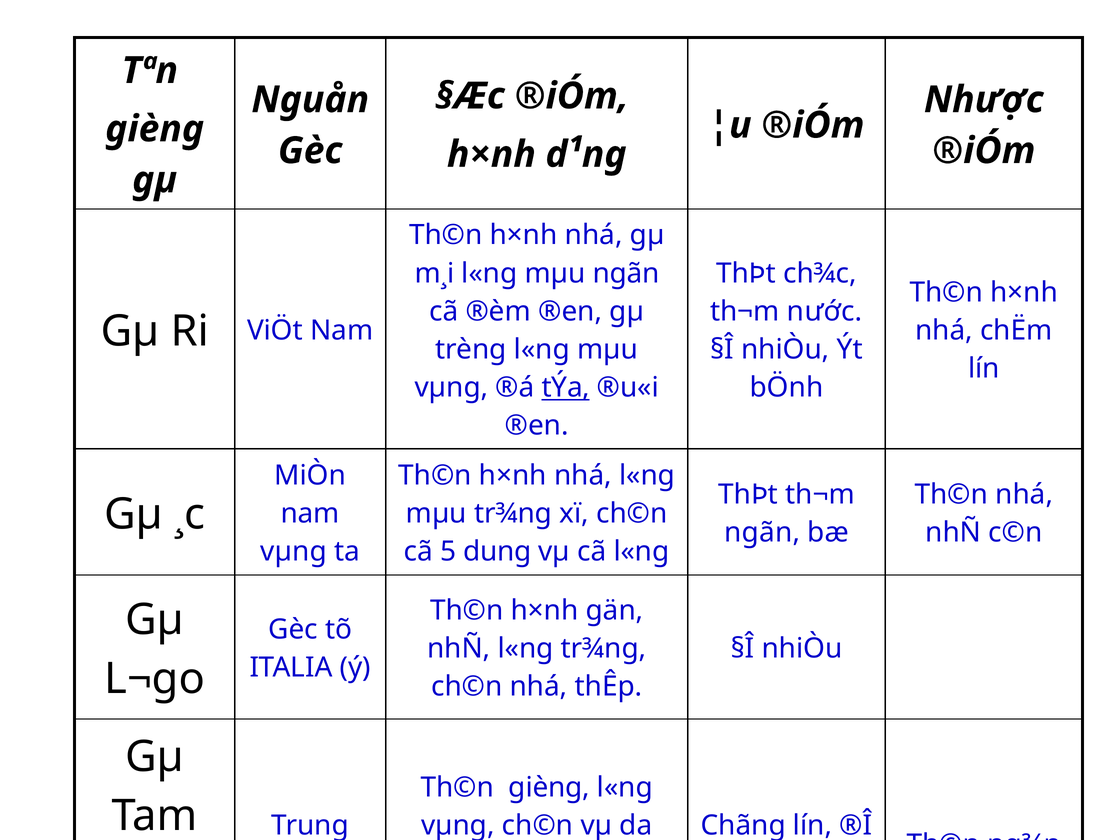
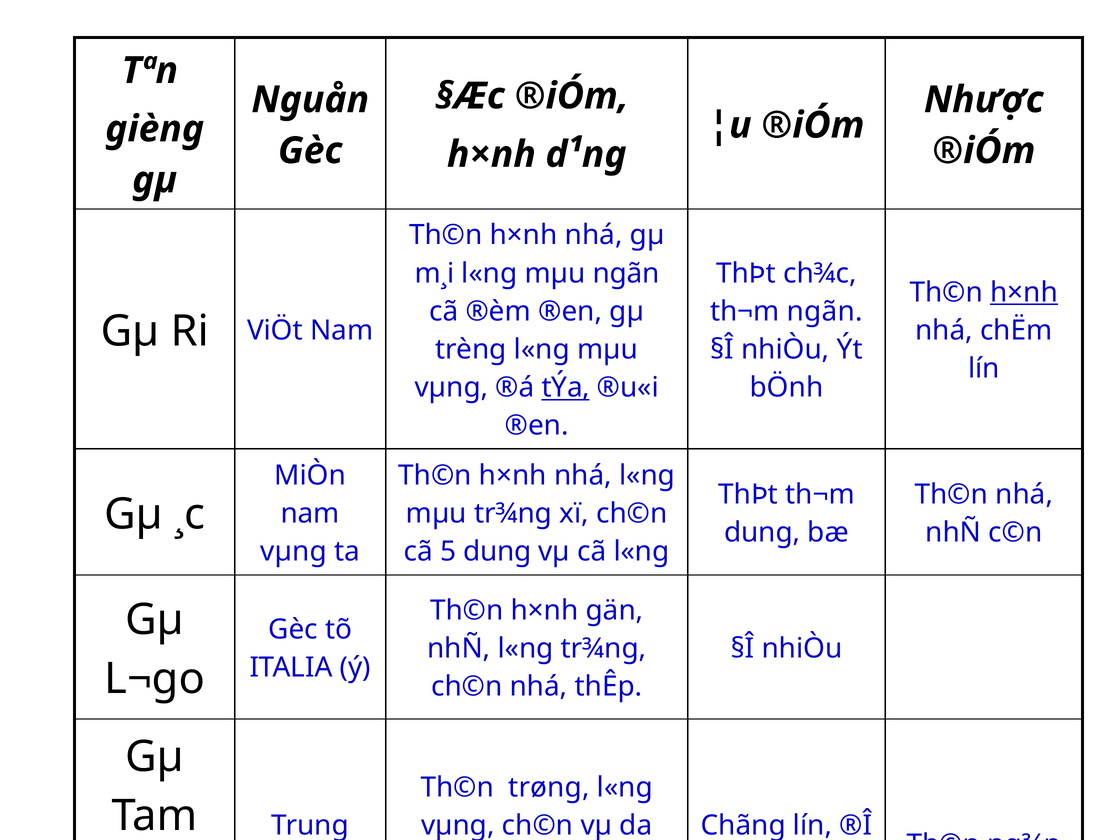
h×nh underline: none -> present (1024, 292)
th¬m nước: nước -> ngãn (825, 311)
ngãn: ngãn -> dung (762, 533)
Th©n gièng: gièng -> trøng (549, 787)
